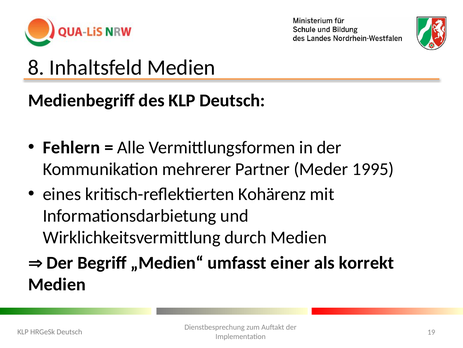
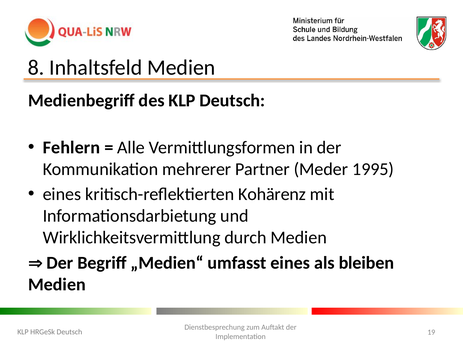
umfasst einer: einer -> eines (290, 262)
korrekt: korrekt -> bleiben (366, 262)
